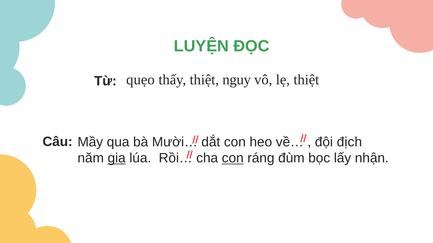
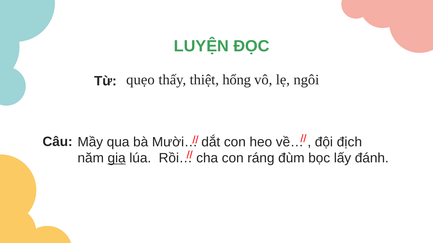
nguy: nguy -> hổng (237, 80)
lẹ thiệt: thiệt -> ngôi (306, 80)
con underline: present -> none (233, 158)
nhận: nhận -> đánh (372, 158)
